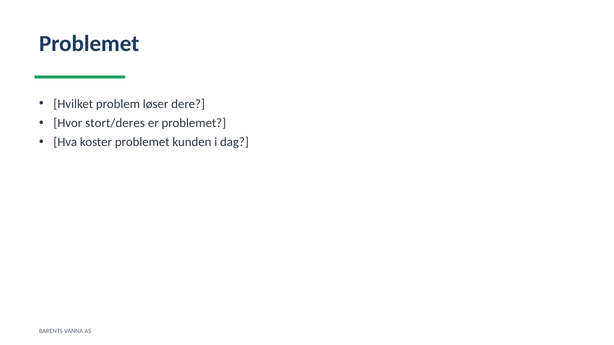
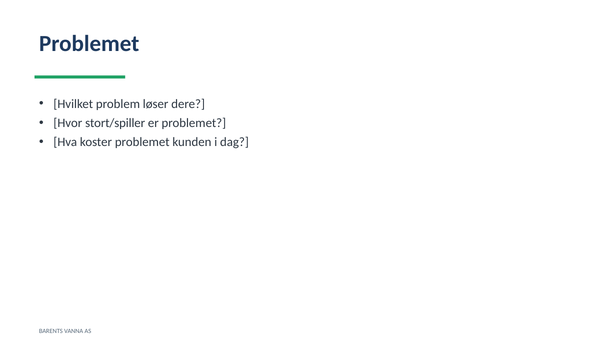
stort/deres: stort/deres -> stort/spiller (115, 123)
